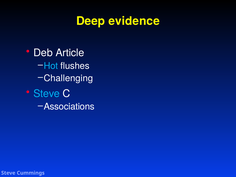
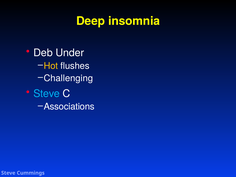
evidence: evidence -> insomnia (134, 21)
Article: Article -> Under (70, 53)
Hot colour: light blue -> yellow (51, 66)
